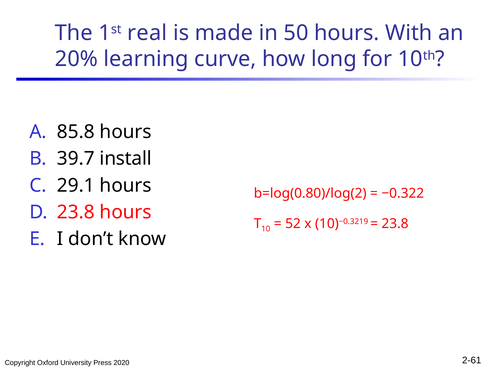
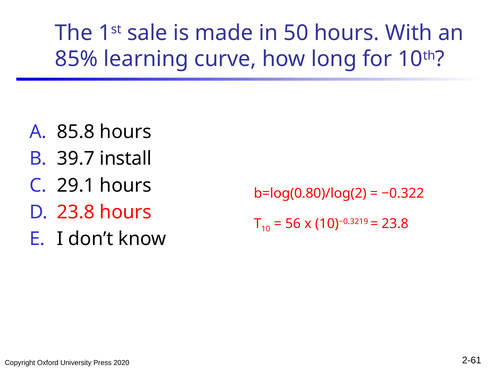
real: real -> sale (147, 33)
20%: 20% -> 85% (76, 59)
52: 52 -> 56 (293, 223)
